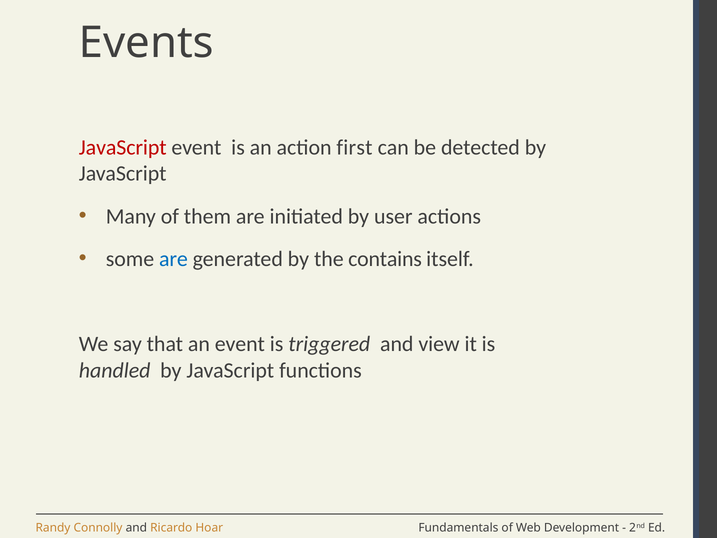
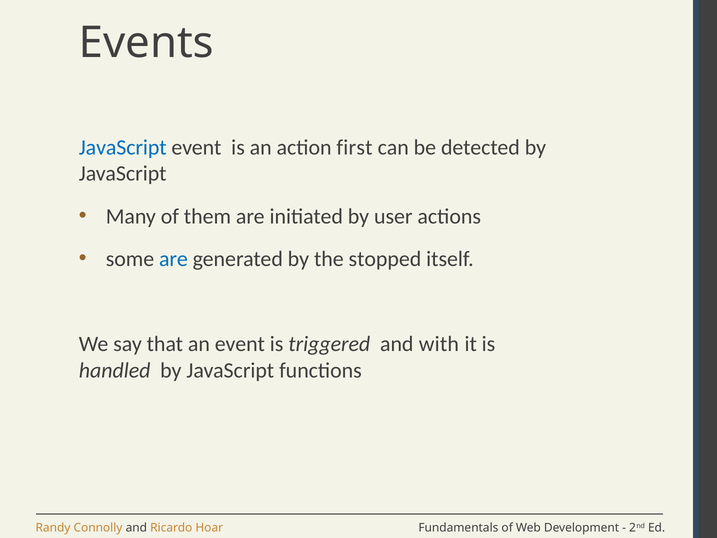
JavaScript colour: red -> blue (123, 147)
contains: contains -> stopped (385, 259)
view: view -> with (439, 344)
